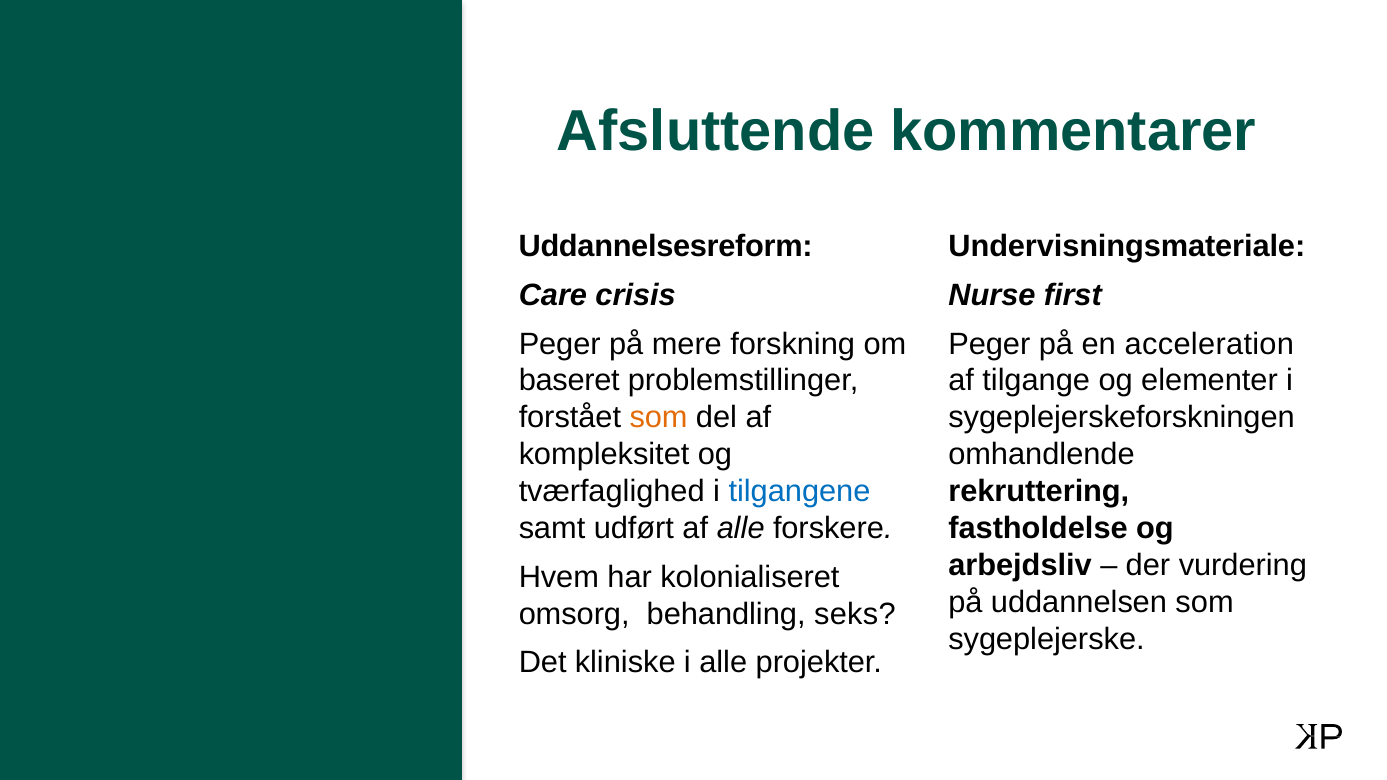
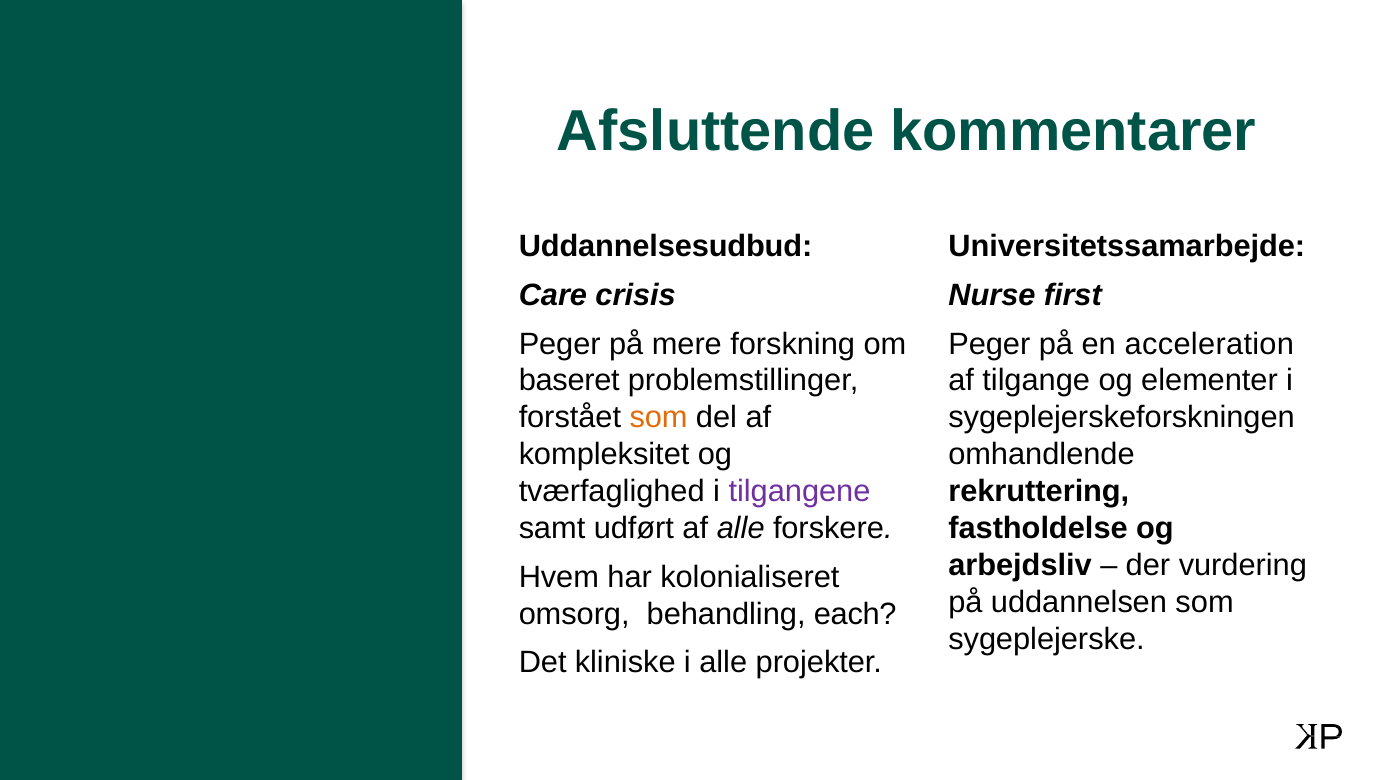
Uddannelsesreform: Uddannelsesreform -> Uddannelsesudbud (666, 247)
Undervisningsmateriale: Undervisningsmateriale -> Universitetssamarbejde (1127, 247)
tilgangene colour: blue -> purple (800, 492)
seks: seks -> each (855, 614)
